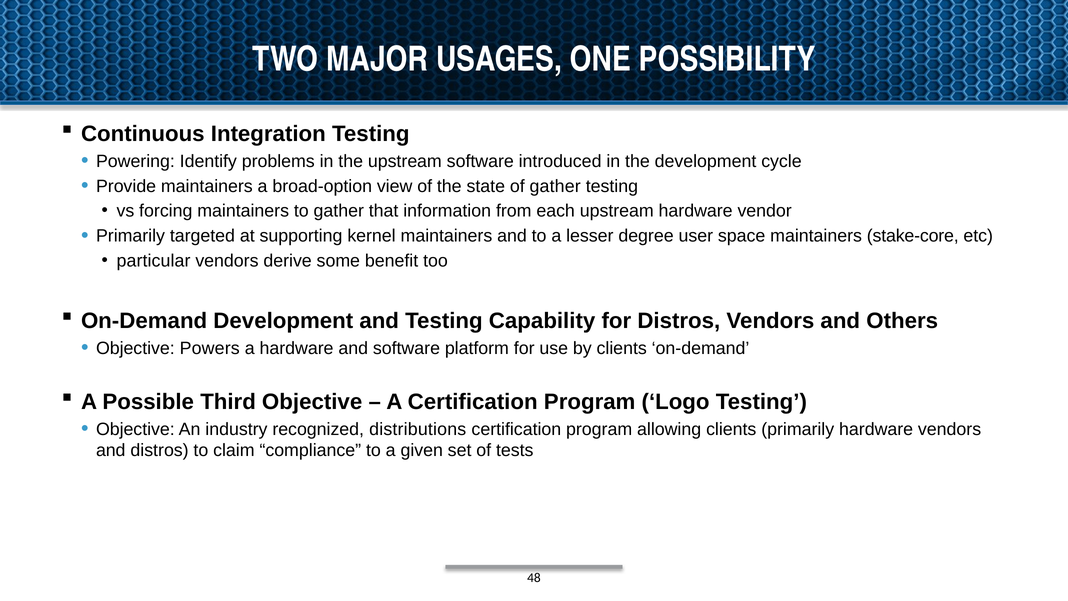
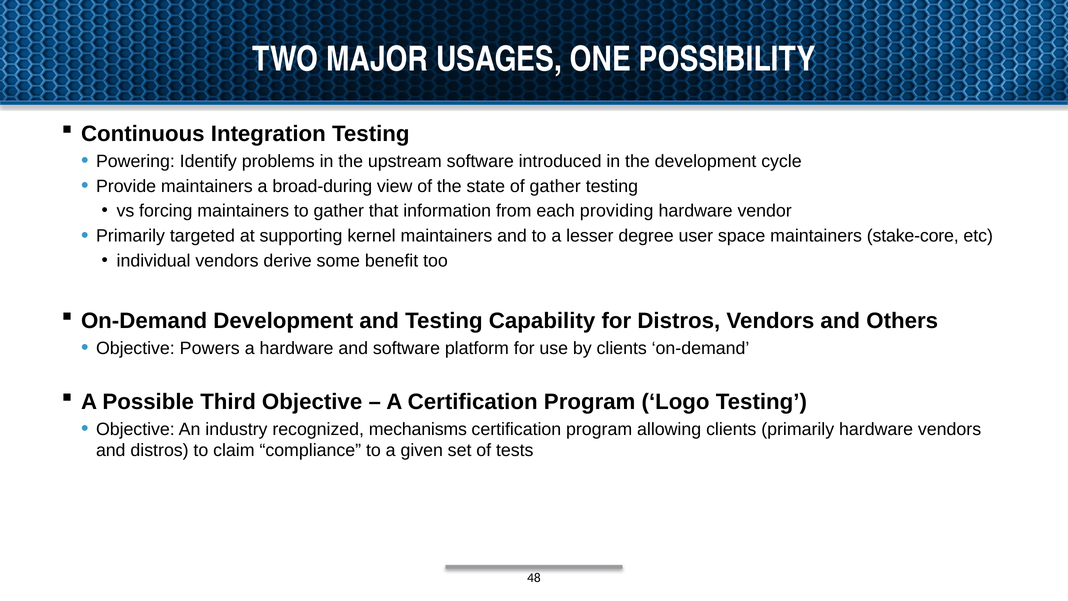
broad-option: broad-option -> broad-during (322, 186)
each upstream: upstream -> providing (617, 211)
particular: particular -> individual (154, 261)
distributions: distributions -> mechanisms (418, 429)
